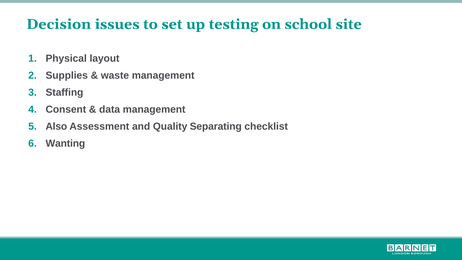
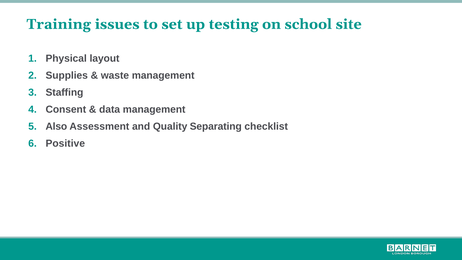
Decision: Decision -> Training (59, 24)
Wanting: Wanting -> Positive (65, 144)
